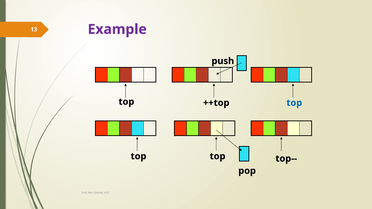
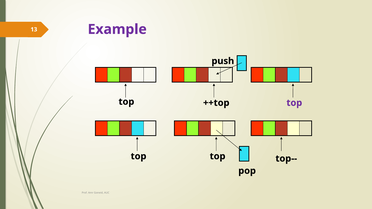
top colour: blue -> purple (294, 103)
